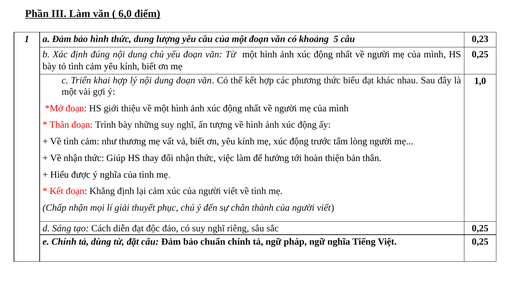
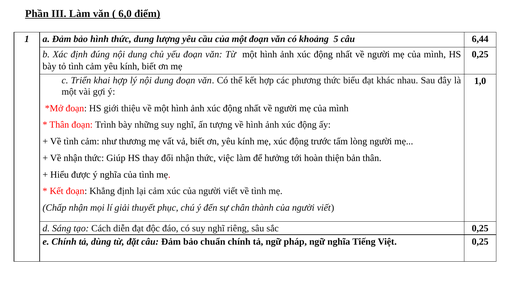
0,23: 0,23 -> 6,44 (480, 39)
